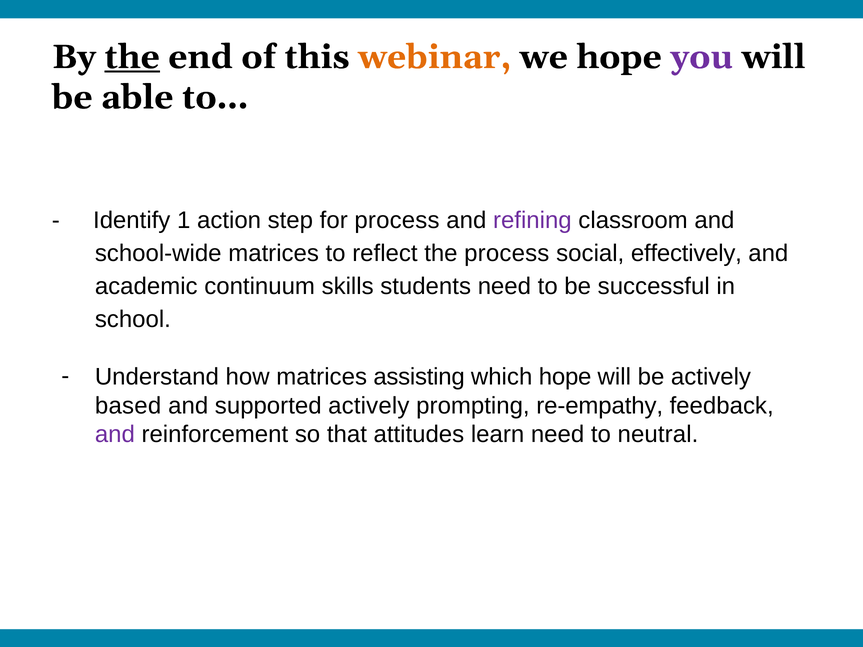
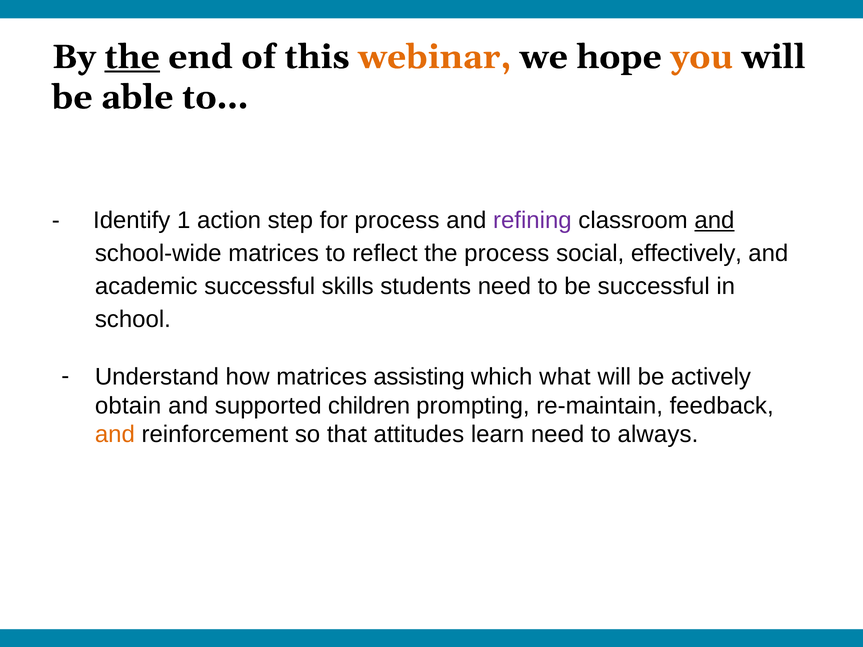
you colour: purple -> orange (702, 57)
and underline: none -> present (714, 220)
academic continuum: continuum -> successful (260, 287)
which hope: hope -> what (565, 377)
based: based -> obtain (128, 406)
supported actively: actively -> children (369, 406)
re-empathy: re-empathy -> re-maintain (600, 406)
and colour: purple -> orange (115, 435)
neutral: neutral -> always (658, 435)
